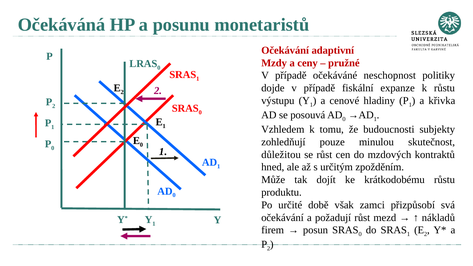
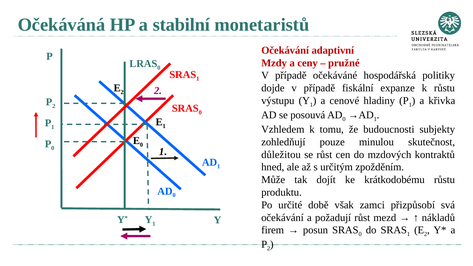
posunu: posunu -> stabilní (181, 25)
neschopnost: neschopnost -> hospodářská (390, 76)
